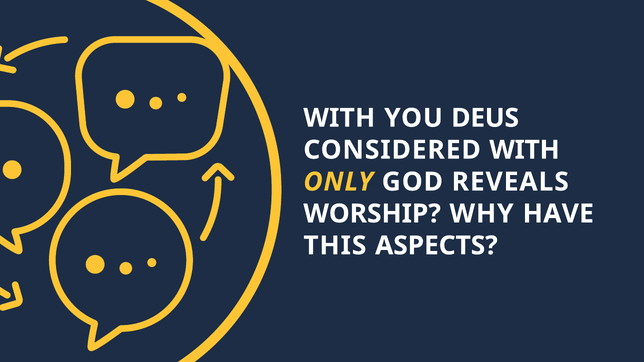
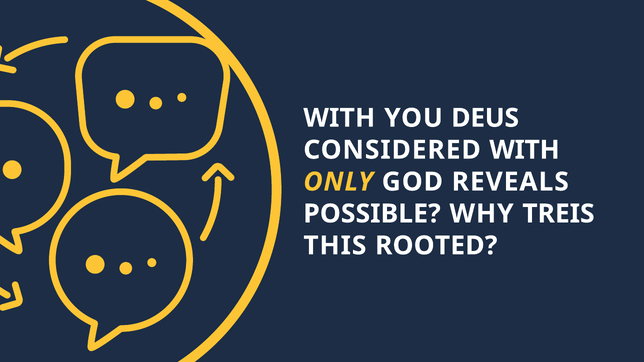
WORSHIP: WORSHIP -> POSSIBLE (372, 214)
HAVE: HAVE -> TREIS (558, 214)
ASPECTS: ASPECTS -> ROOTED (436, 246)
